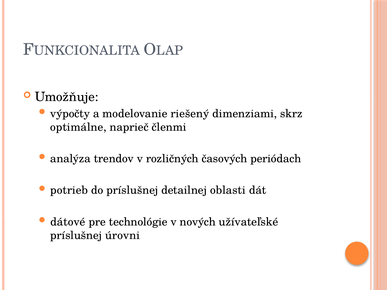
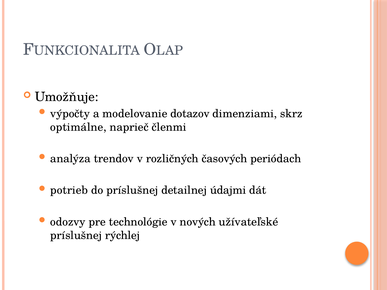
riešený: riešený -> dotazov (190, 114)
oblasti: oblasti -> údajmi (228, 190)
dátové: dátové -> odozvy (68, 222)
úrovni: úrovni -> rýchlej (123, 236)
